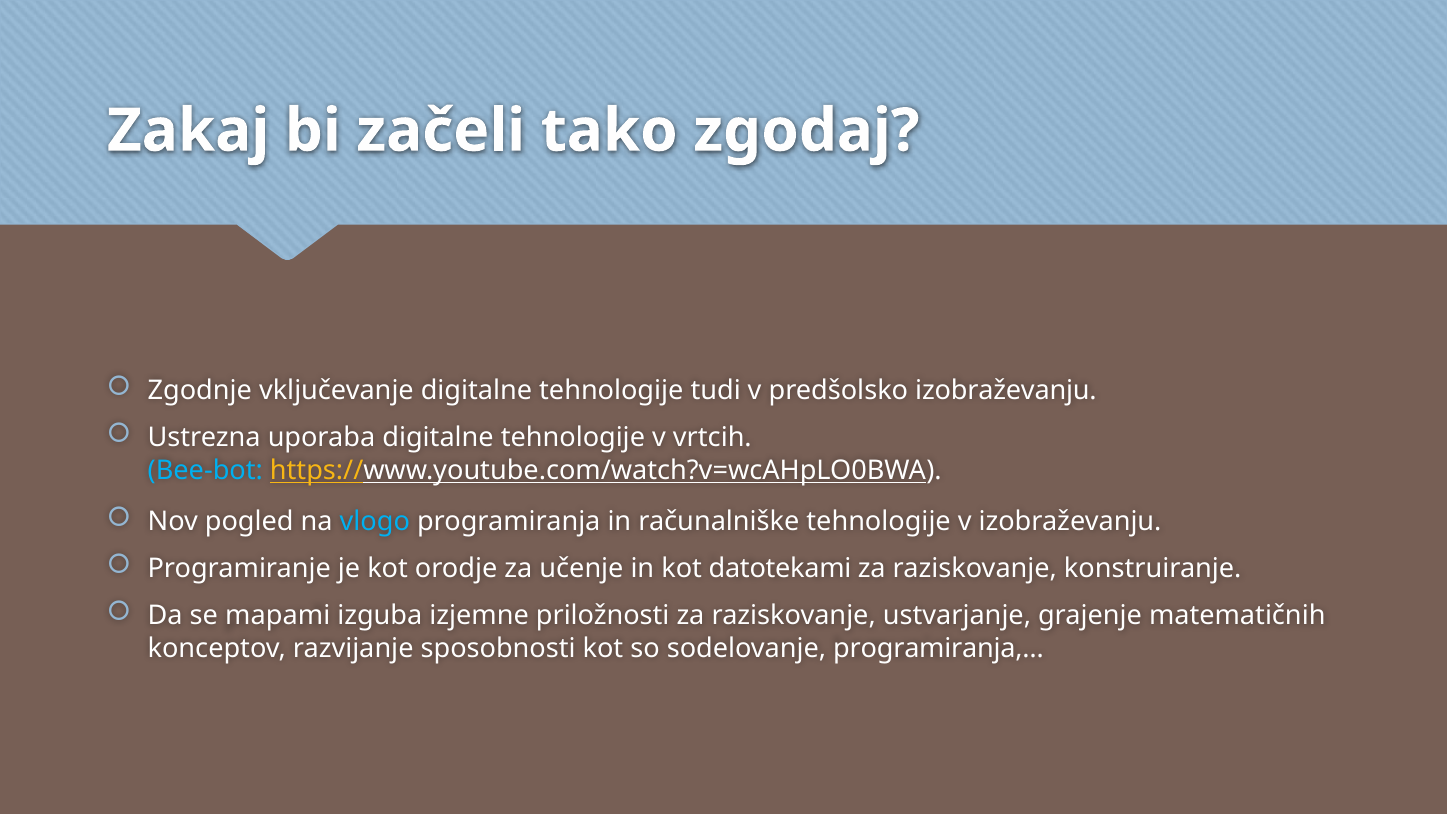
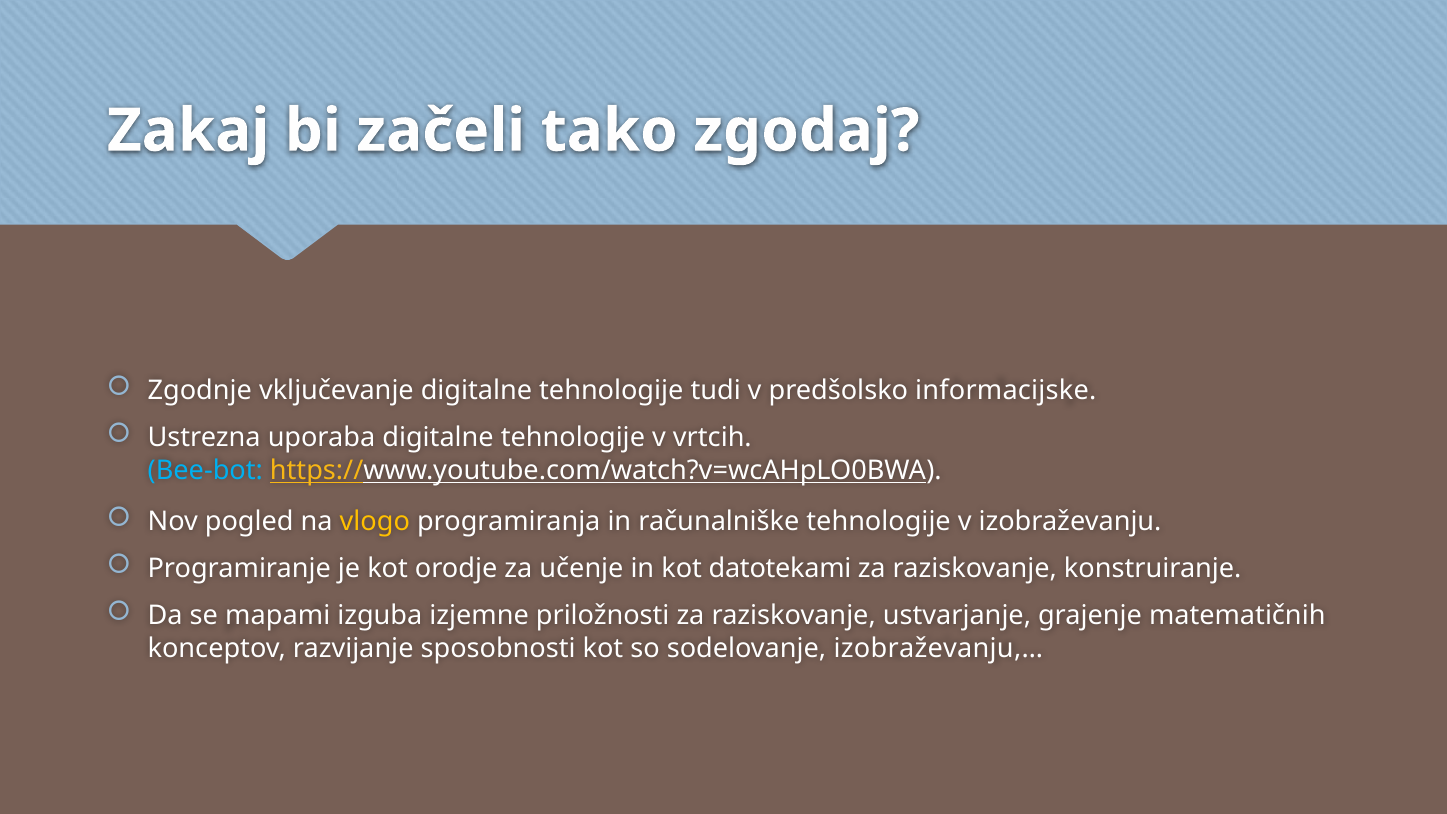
predšolsko izobraževanju: izobraževanju -> informacijske (1006, 391)
vlogo colour: light blue -> yellow (375, 522)
programiranja,…: programiranja,… -> izobraževanju,… (938, 648)
